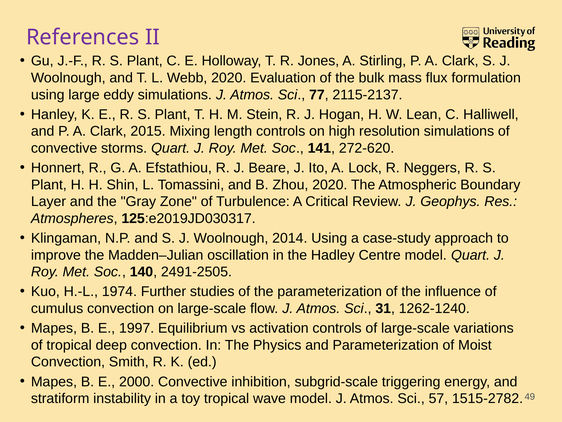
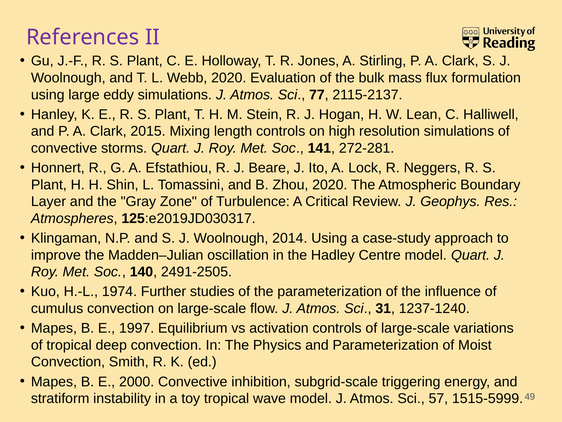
272-620: 272-620 -> 272-281 (367, 148)
1262-1240: 1262-1240 -> 1237-1240 (434, 308)
1515-2782: 1515-2782 -> 1515-5999 (488, 398)
